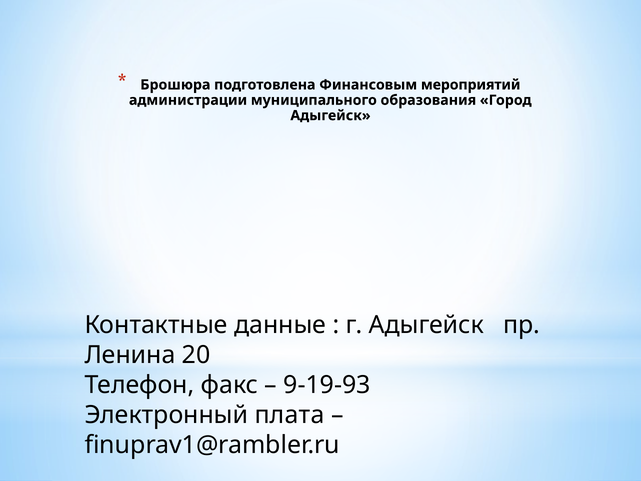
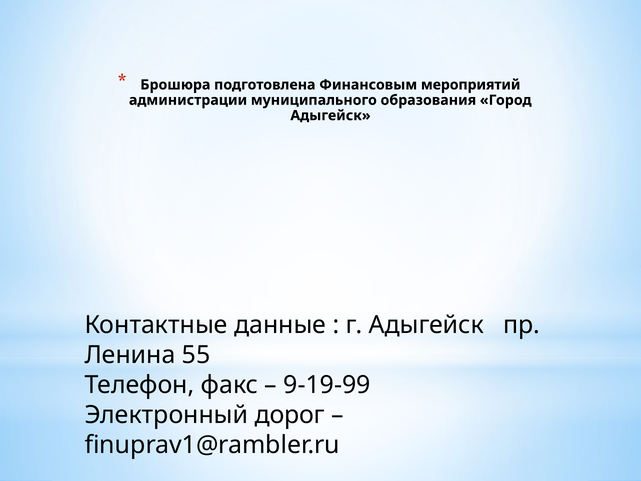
20: 20 -> 55 (196, 355)
9-19-93: 9-19-93 -> 9-19-99 (327, 385)
плата: плата -> дорог (290, 415)
